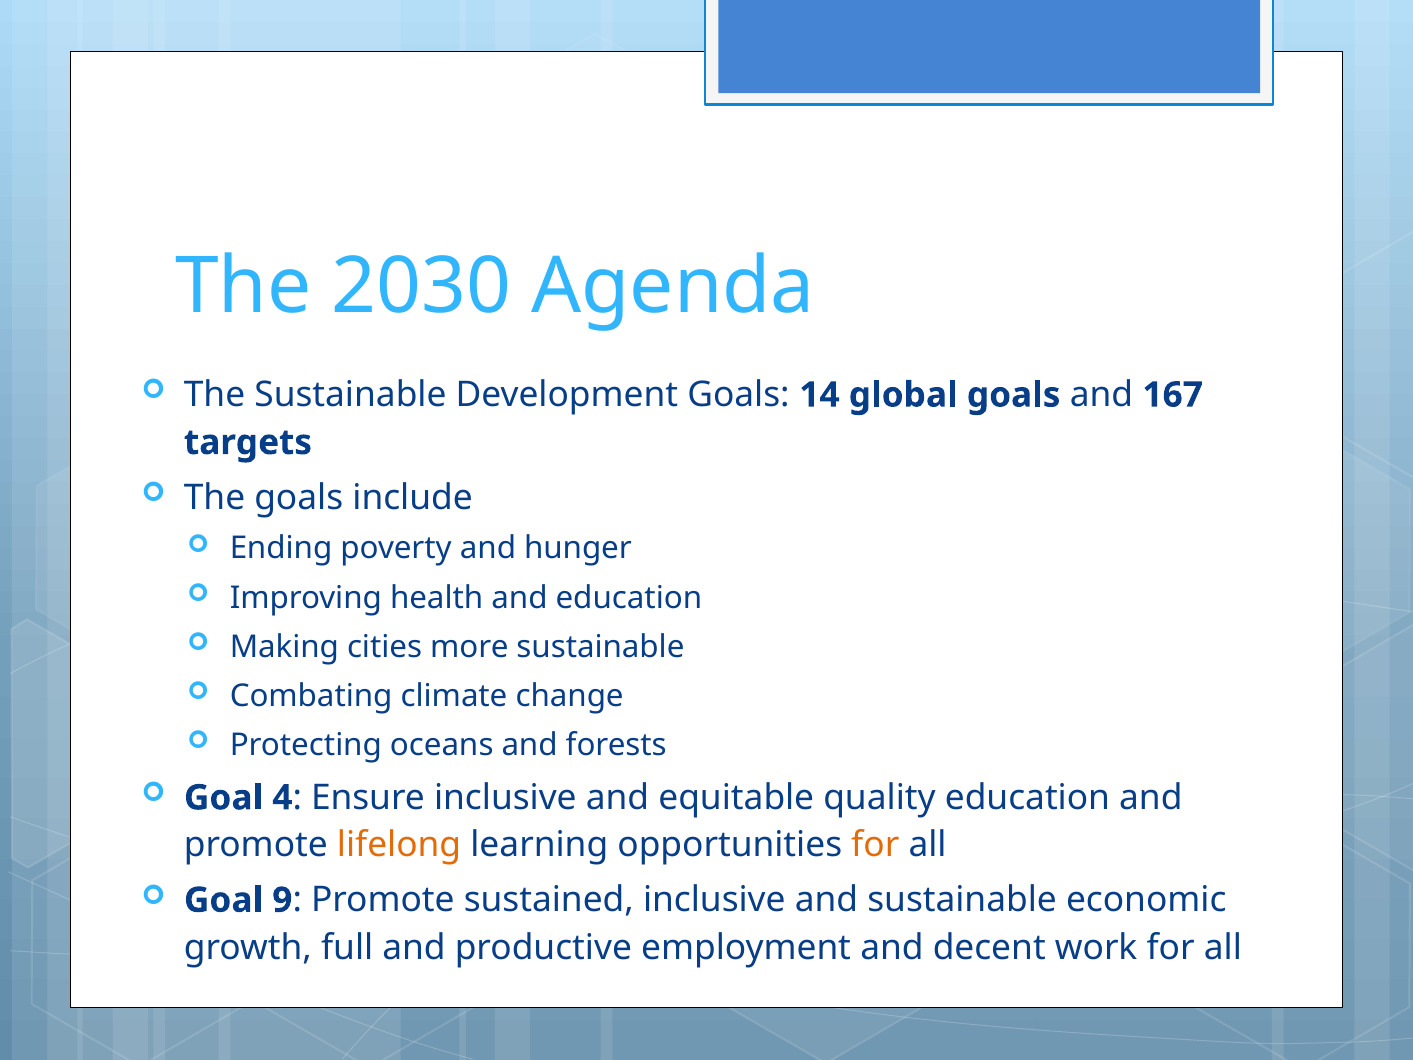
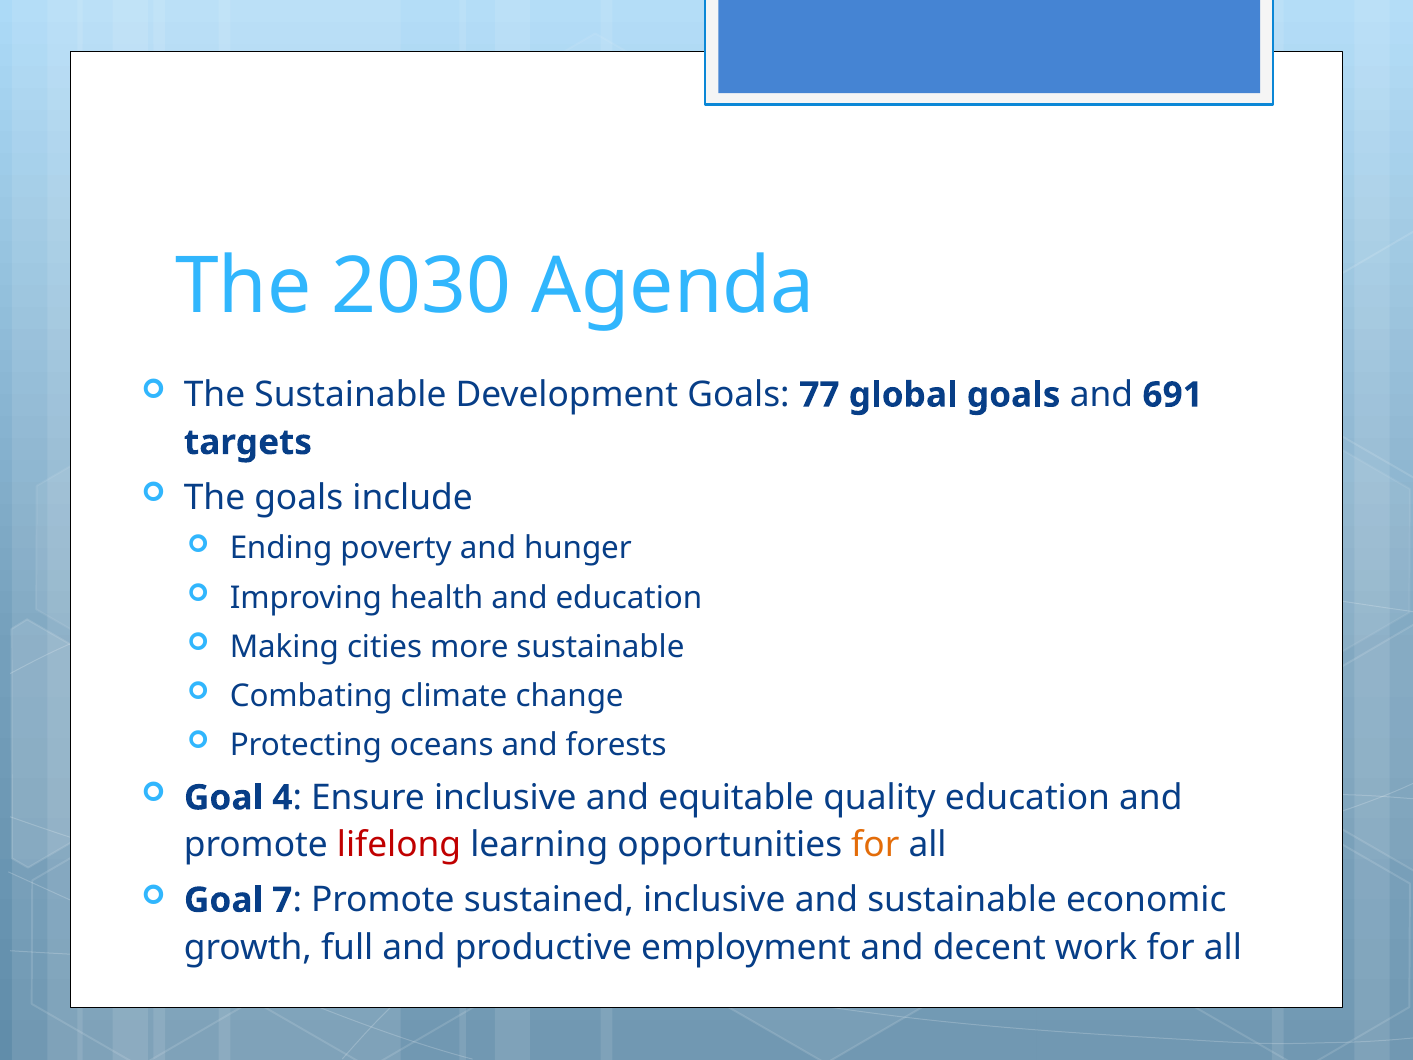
14: 14 -> 77 (819, 395)
167: 167 -> 691 (1173, 395)
lifelong colour: orange -> red (399, 845)
9: 9 -> 7 (282, 900)
